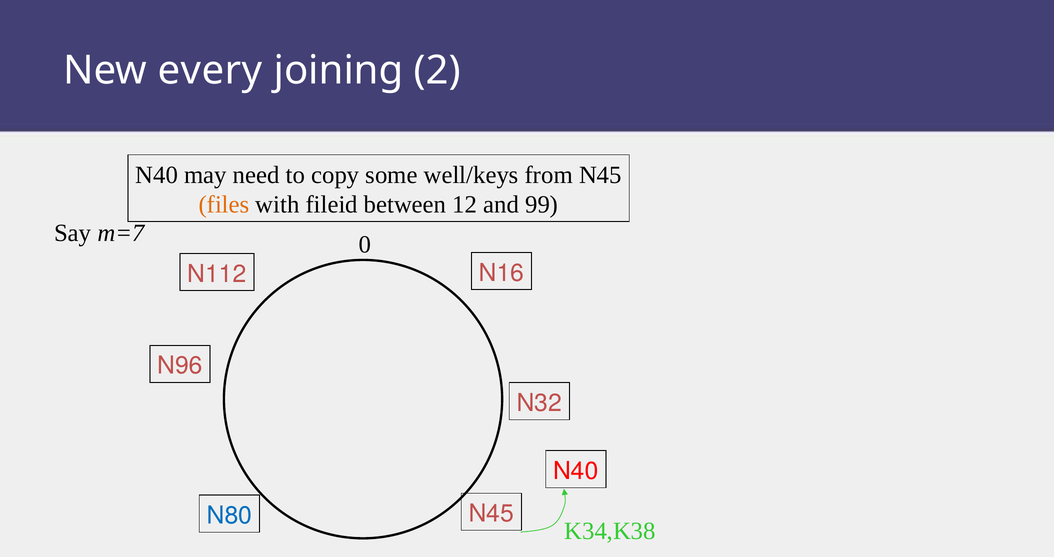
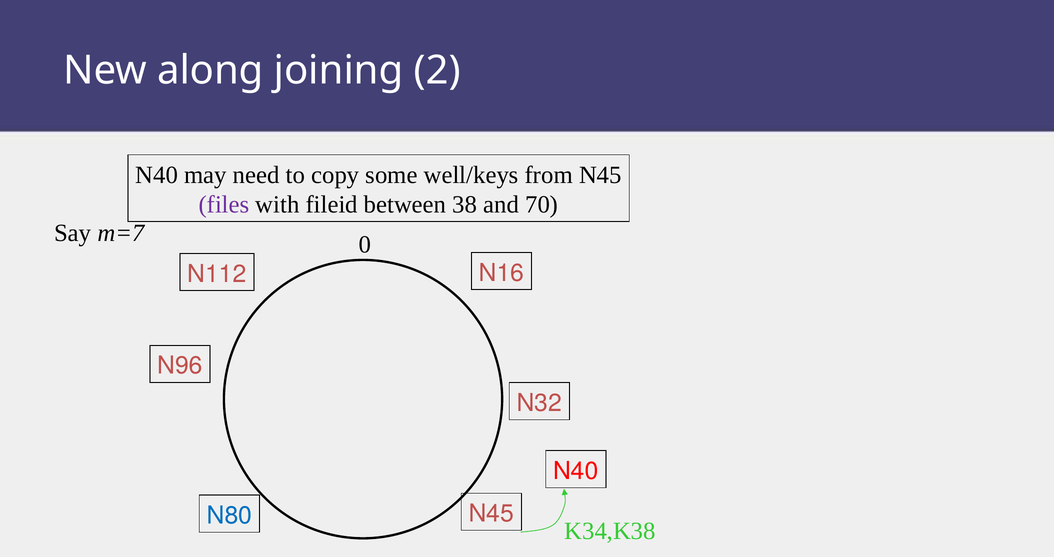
every: every -> along (210, 71)
files colour: orange -> purple (224, 205)
12: 12 -> 38 (465, 205)
99: 99 -> 70 (542, 205)
